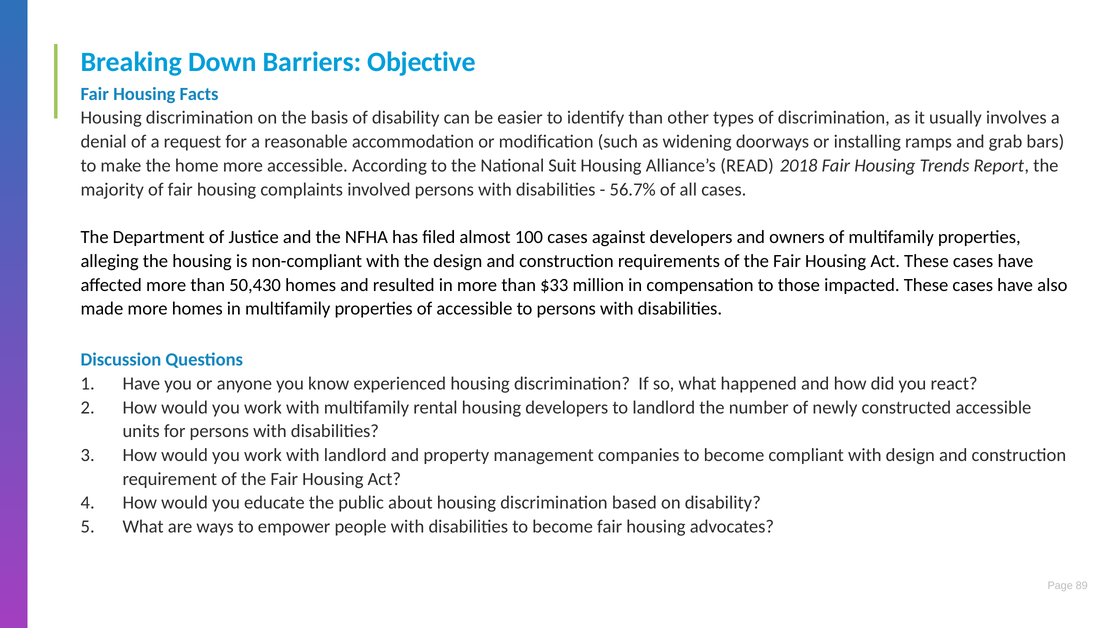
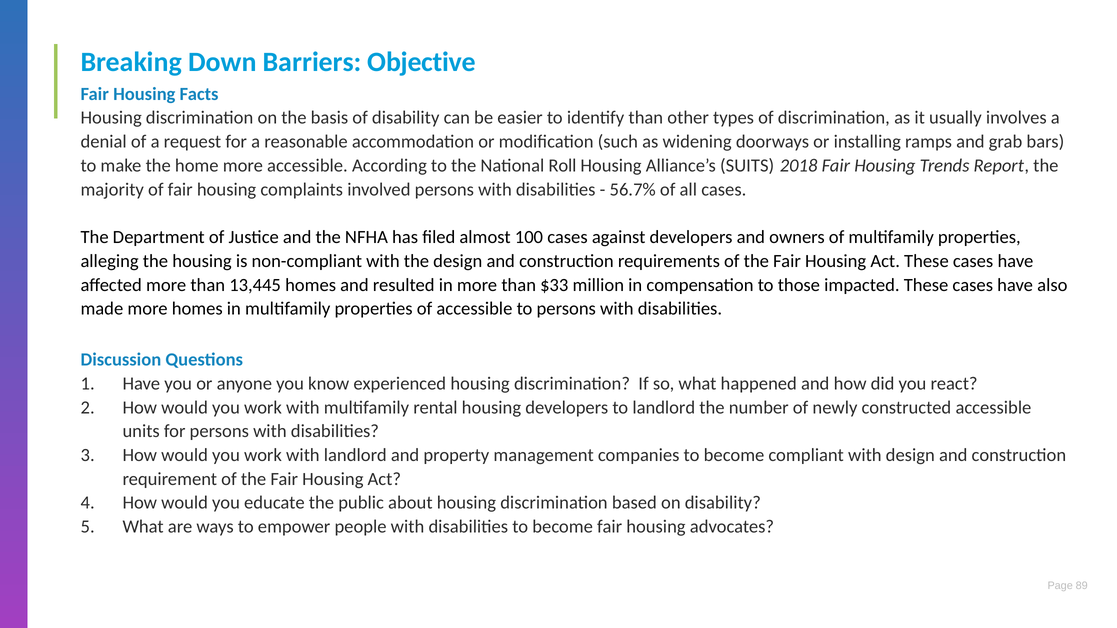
Suit: Suit -> Roll (562, 166)
READ: READ -> SUITS (747, 166)
50,430: 50,430 -> 13,445 (255, 285)
